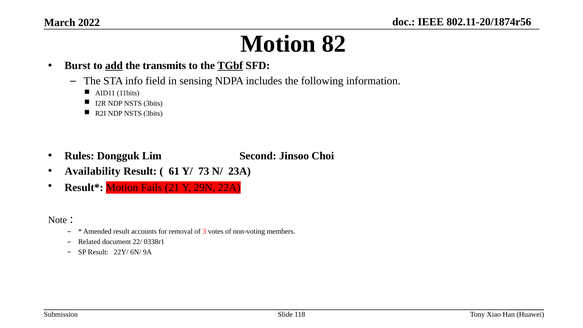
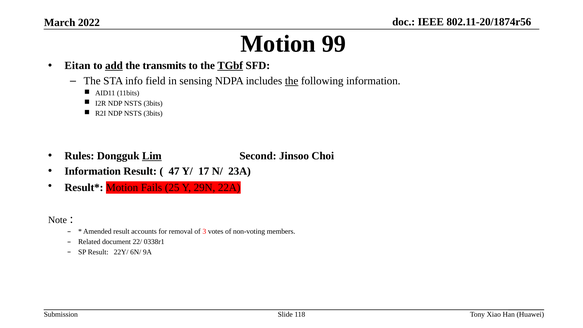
82: 82 -> 99 (334, 44)
Burst: Burst -> Eitan (78, 66)
the underline: none -> present (292, 81)
Lim underline: none -> present (152, 156)
Availability: Availability -> Information (93, 171)
61: 61 -> 47 (174, 171)
73: 73 -> 17 (204, 171)
21: 21 -> 25 (172, 188)
